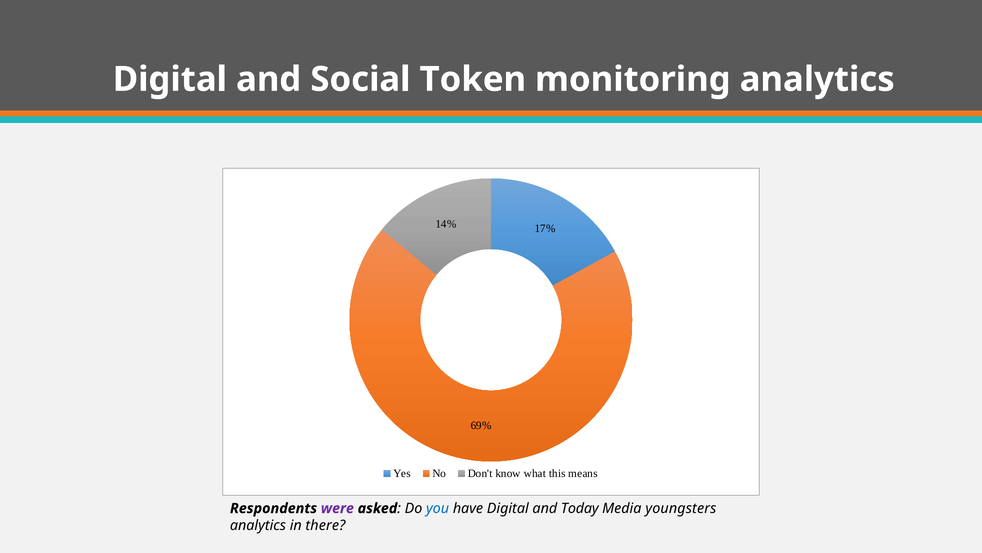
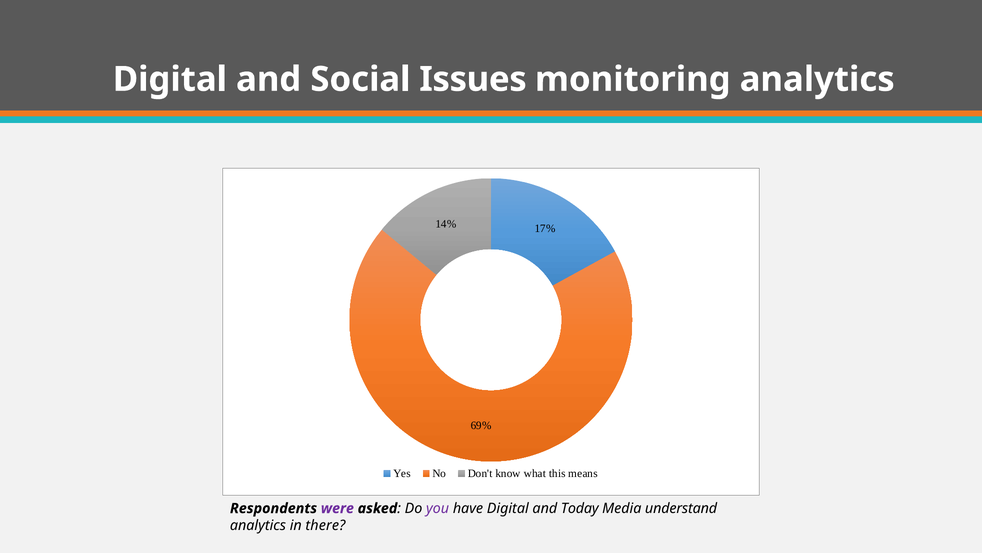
Token: Token -> Issues (473, 79)
you colour: blue -> purple (438, 508)
youngsters: youngsters -> understand (681, 508)
